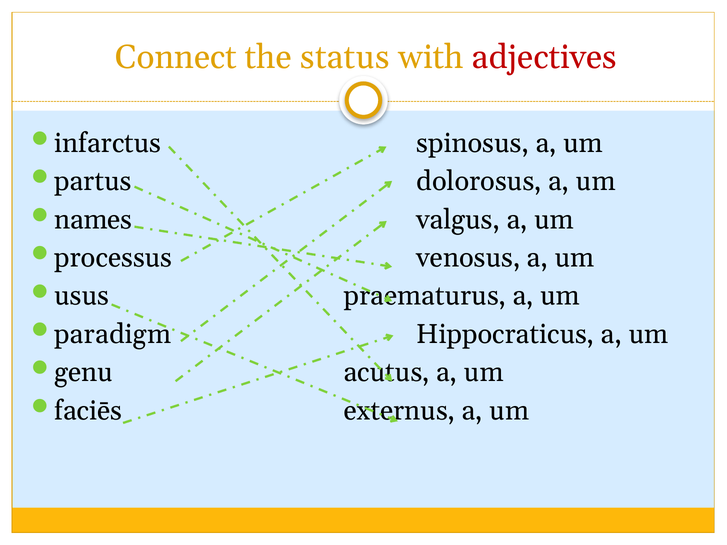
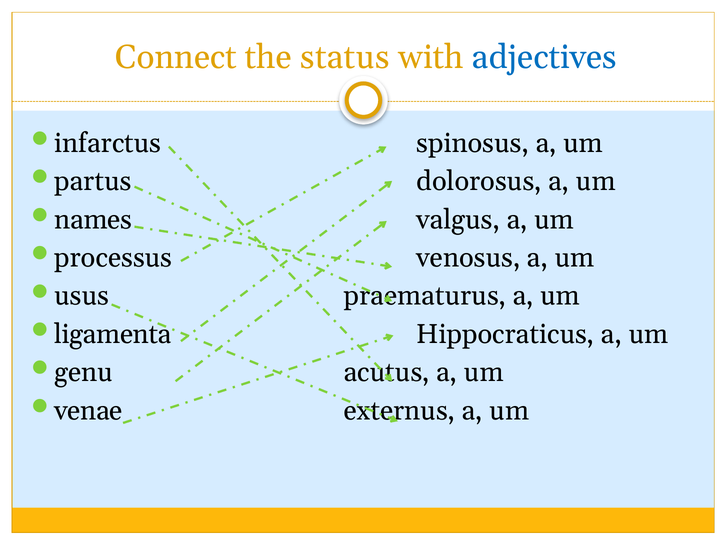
adjectives colour: red -> blue (544, 57)
paradigm: paradigm -> ligamenta (113, 334)
faciēs: faciēs -> venae (88, 411)
